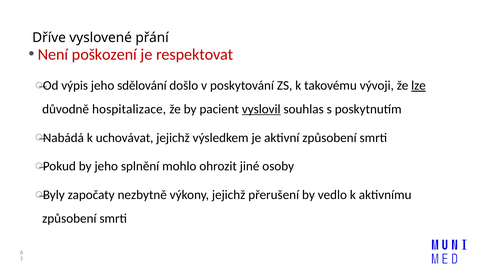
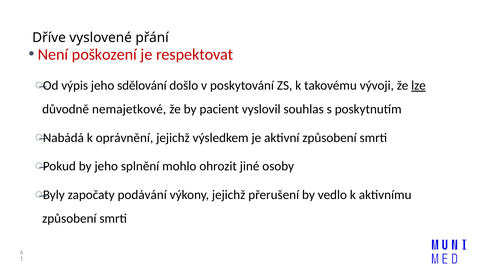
hospitalizace: hospitalizace -> nemajetkové (129, 109)
vyslovil underline: present -> none (261, 109)
uchovávat: uchovávat -> oprávnění (125, 138)
nezbytně: nezbytně -> podávání (142, 195)
